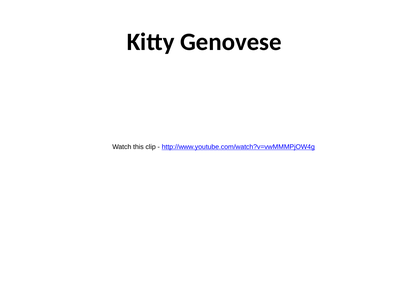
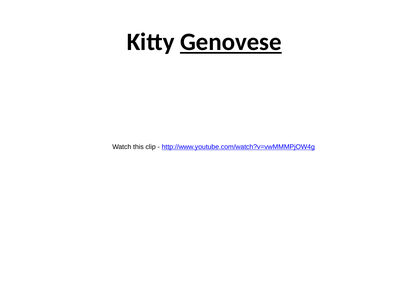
Genovese underline: none -> present (231, 42)
